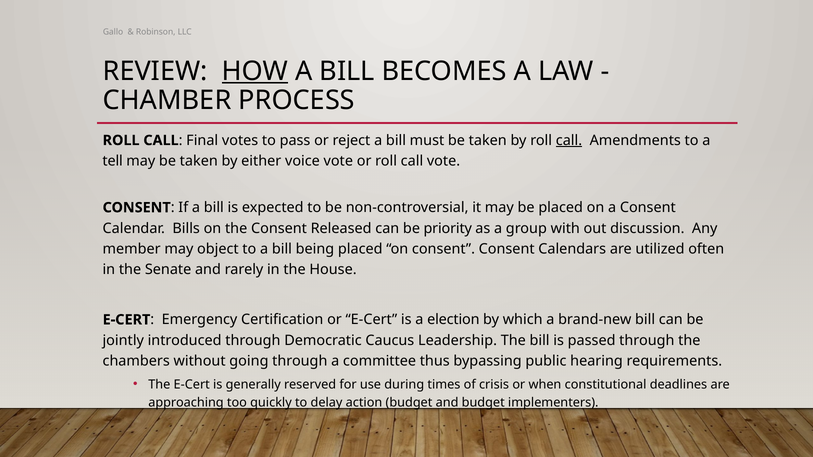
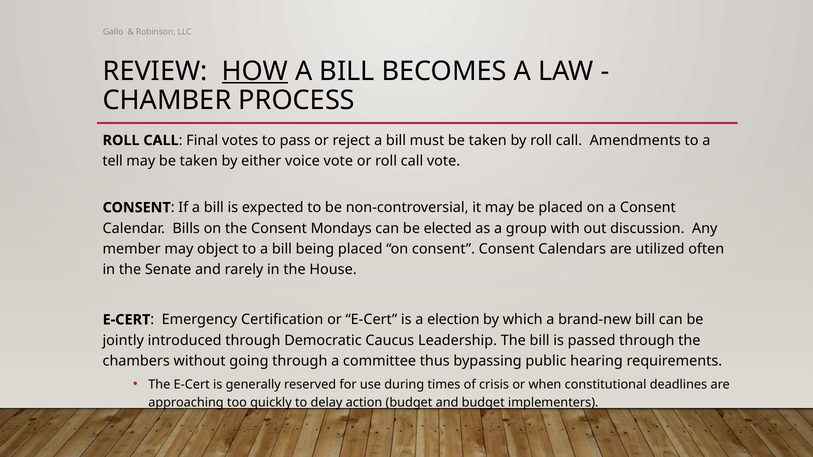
call underline: present -> none (569, 140)
Released: Released -> Mondays (341, 228)
priority: priority -> elected (448, 228)
